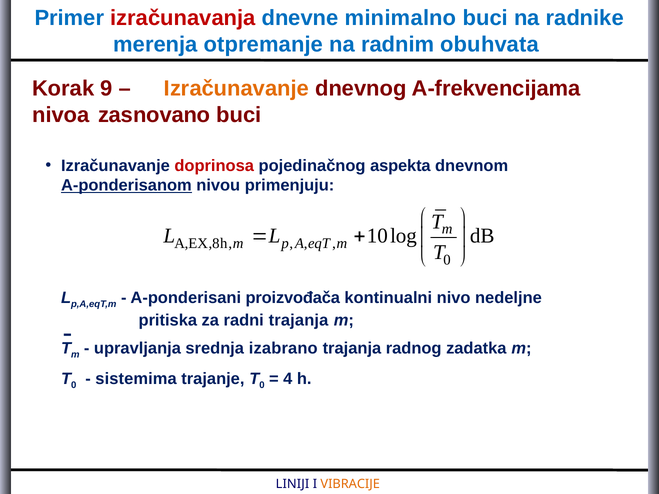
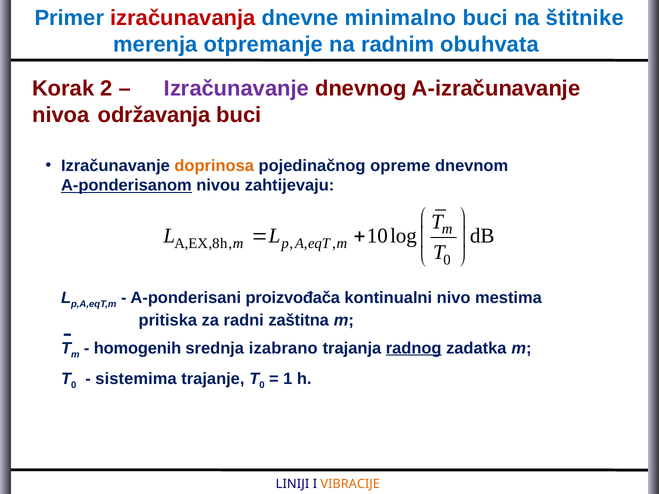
radnike: radnike -> štitnike (585, 18)
9: 9 -> 2 (107, 89)
Izračunavanje colour: orange -> purple (237, 89)
A-frekvencijama: A-frekvencijama -> A-izračunavanje (496, 89)
zasnovano: zasnovano -> održavanja (154, 115)
doprinosa colour: red -> orange (214, 166)
aspekta: aspekta -> opreme (400, 166)
primenjuju: primenjuju -> zahtijevaju (290, 185)
nedeljne: nedeljne -> mestima (508, 298)
radni trajanja: trajanja -> zaštitna (299, 320)
upravljanja: upravljanja -> homogenih (138, 348)
radnog underline: none -> present (414, 348)
4: 4 -> 1 (288, 379)
